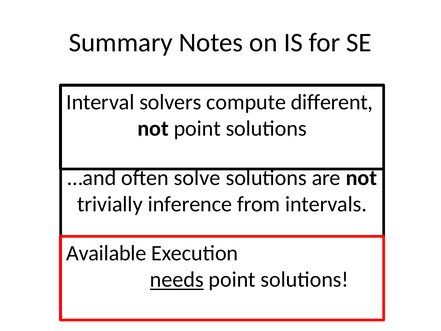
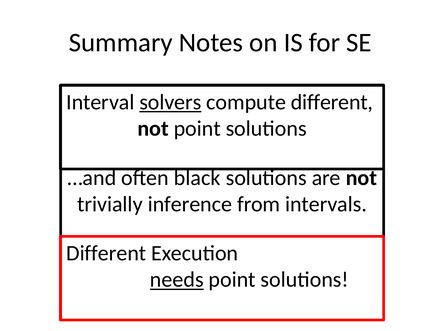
solvers underline: none -> present (170, 102)
solve: solve -> black (197, 178)
Available: Available -> Different (106, 253)
